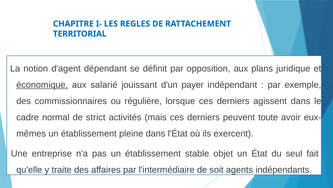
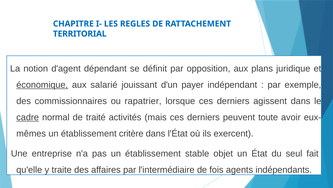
régulière: régulière -> rapatrier (143, 101)
cadre underline: none -> present (28, 117)
strict: strict -> traité (96, 117)
pleine: pleine -> critère (131, 133)
soit: soit -> fois (216, 169)
